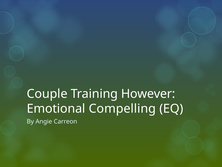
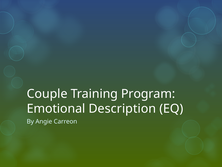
However: However -> Program (148, 94)
Compelling: Compelling -> Description (122, 108)
